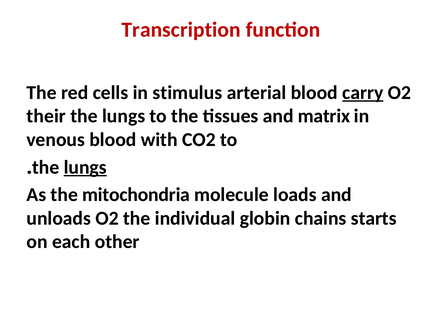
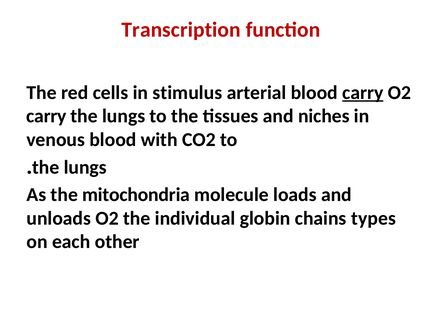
their: their -> carry (46, 116)
matrix: matrix -> niches (324, 116)
lungs underline: present -> none (85, 167)
starts: starts -> types (374, 219)
